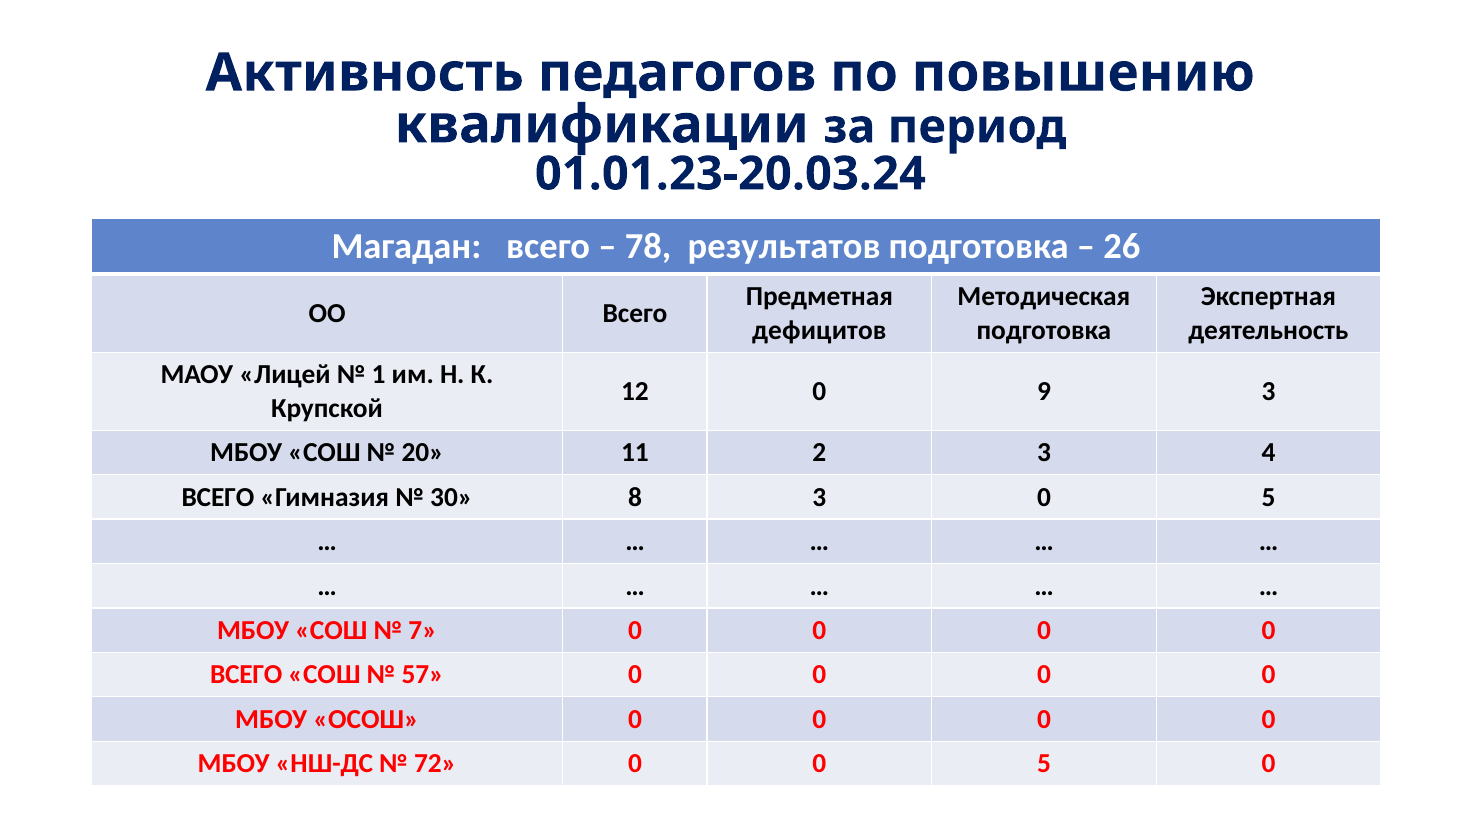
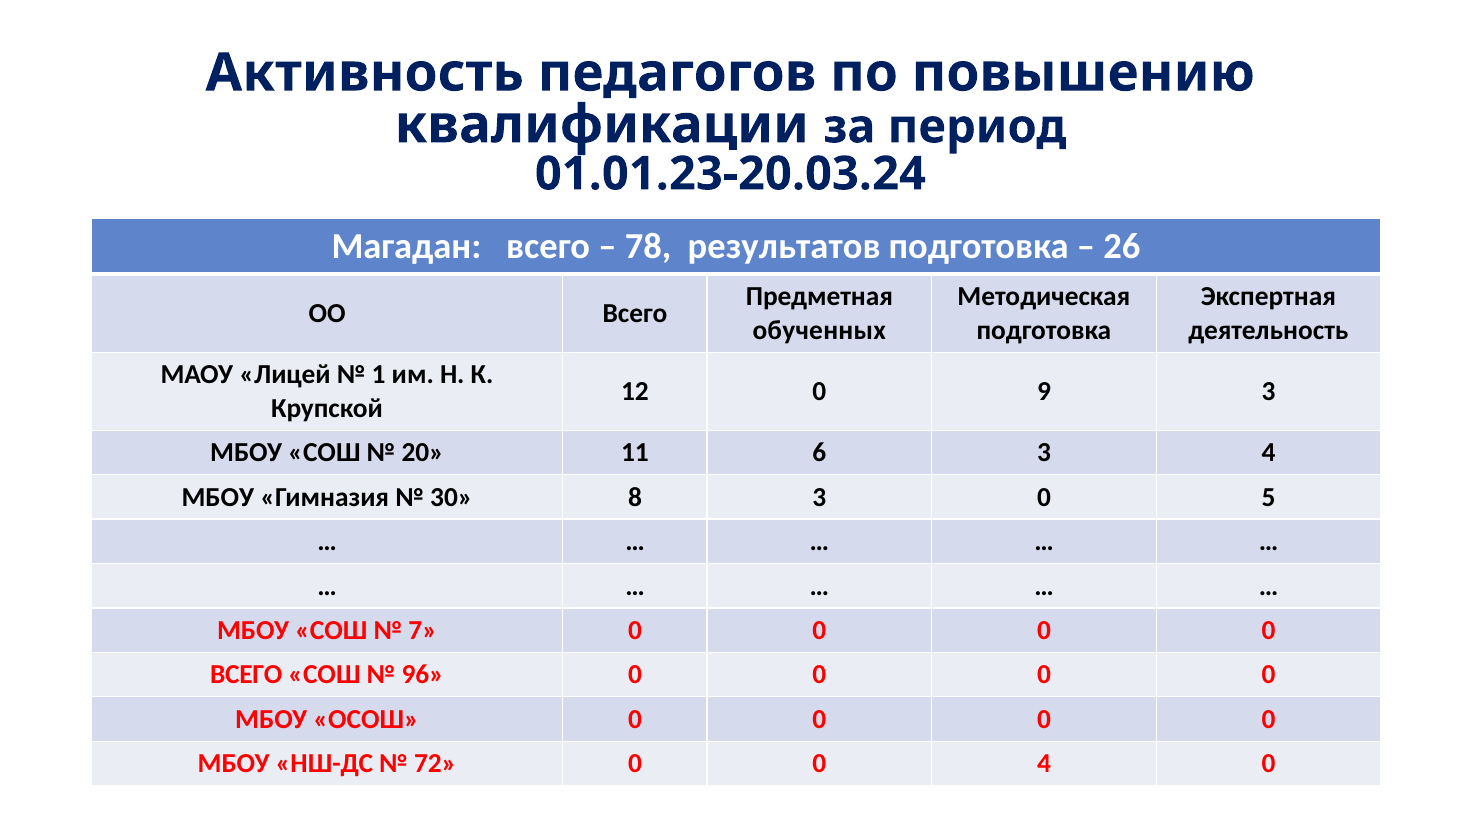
дефицитов: дефицитов -> обученных (819, 330)
2: 2 -> 6 (819, 453)
ВСЕГО: ВСЕГО -> МБОУ (218, 497)
57: 57 -> 96 (423, 675)
0 0 5: 5 -> 4 (1044, 764)
